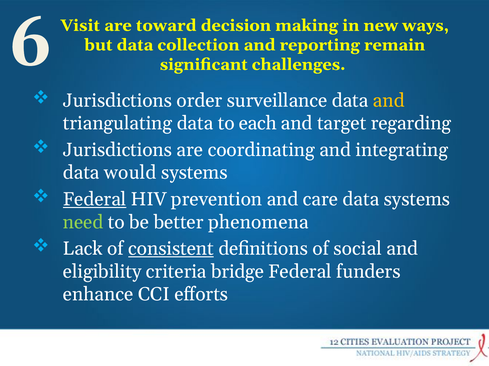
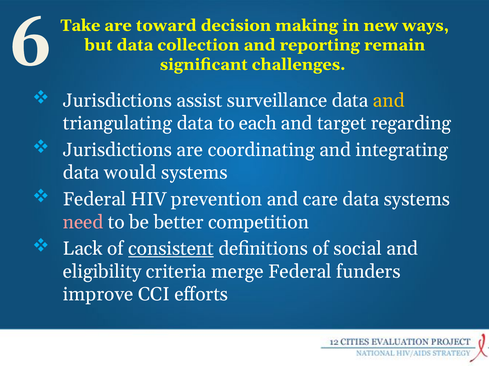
Visit: Visit -> Take (80, 26)
order: order -> assist (199, 101)
Federal underline: present -> none (95, 200)
need colour: light green -> pink (83, 223)
phenomena: phenomena -> competition (258, 223)
bridge: bridge -> merge (237, 272)
enhance: enhance -> improve (98, 295)
